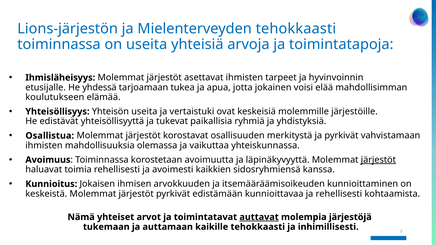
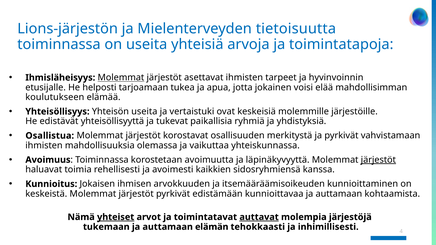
Mielenterveyden tehokkaasti: tehokkaasti -> tietoisuutta (296, 29)
Molemmat underline: none -> present (121, 78)
yhdessä: yhdessä -> helposti (99, 87)
kunnioittavaa ja rehellisesti: rehellisesti -> auttamaan (339, 194)
yhteiset underline: none -> present (116, 217)
kaikille: kaikille -> elämän (212, 227)
